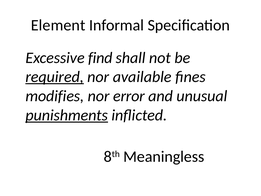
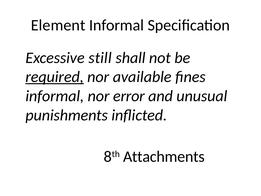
find: find -> still (100, 58)
modifies: modifies -> informal (55, 96)
punishments underline: present -> none (67, 115)
Meaningless: Meaningless -> Attachments (164, 157)
